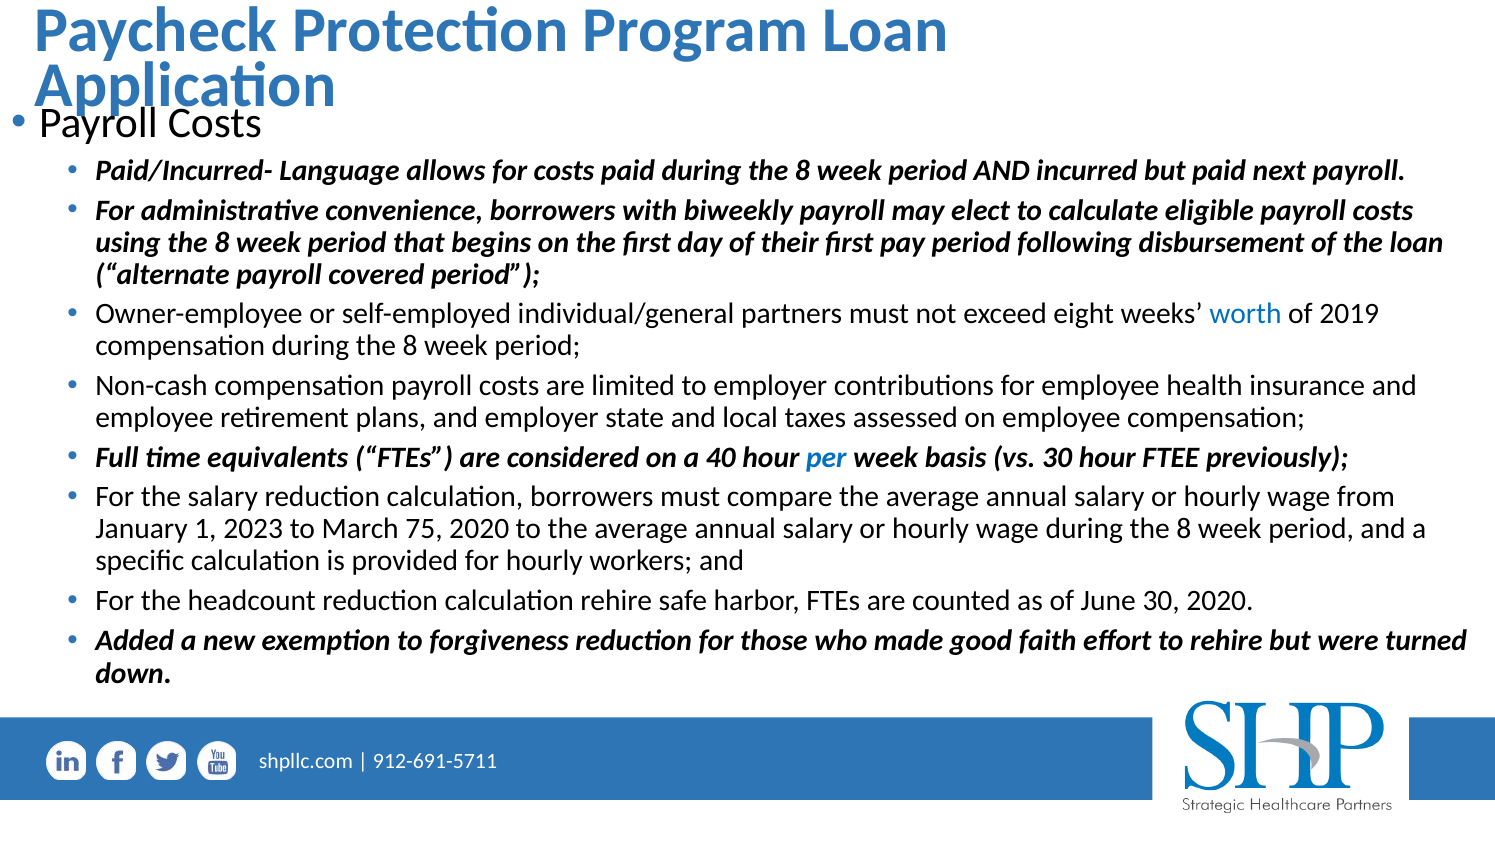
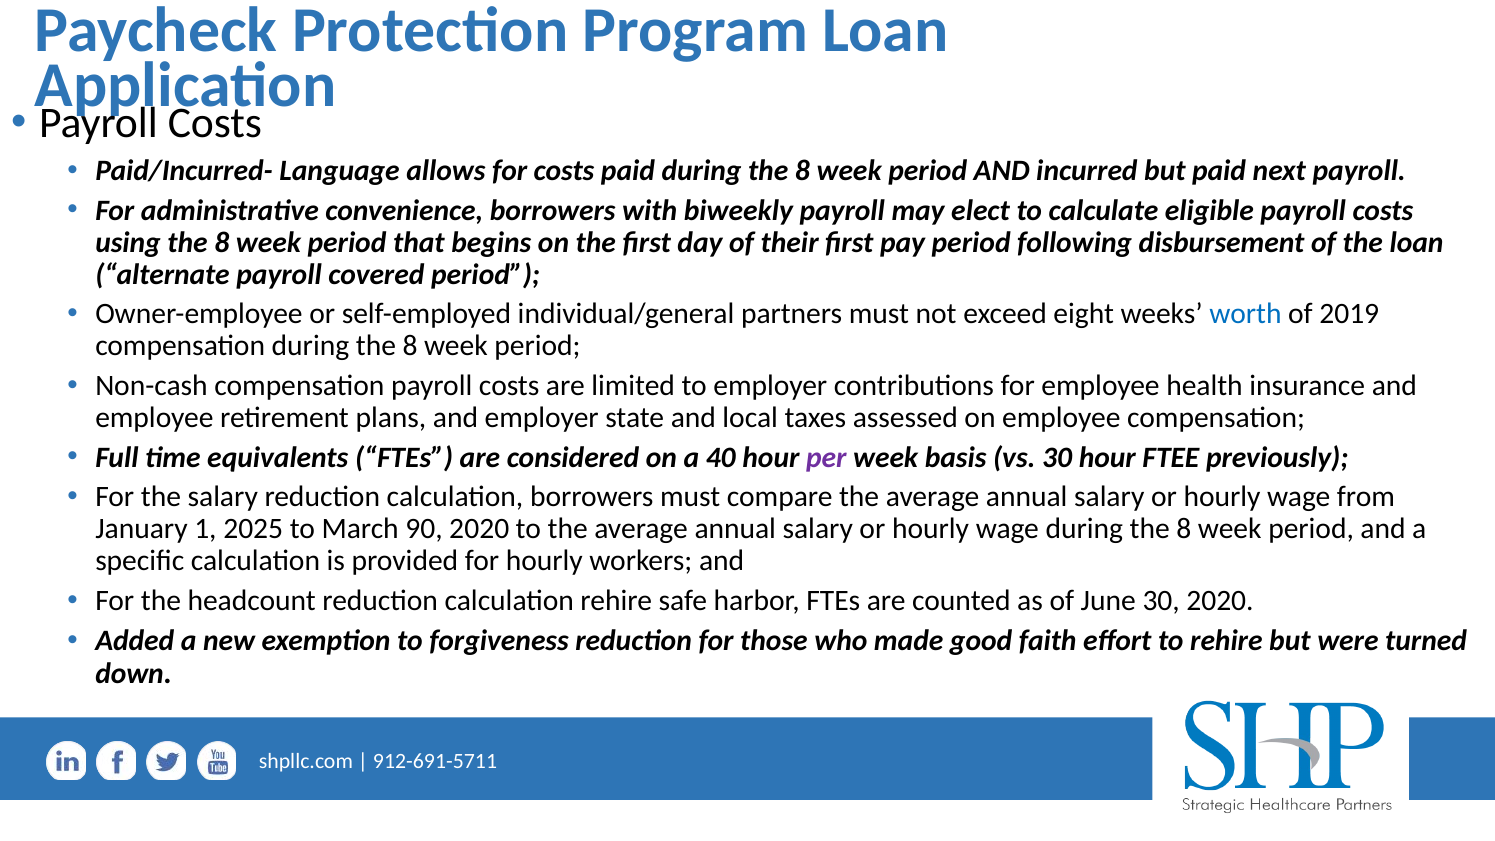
per colour: blue -> purple (826, 457)
2023: 2023 -> 2025 (253, 529)
75: 75 -> 90 (424, 529)
